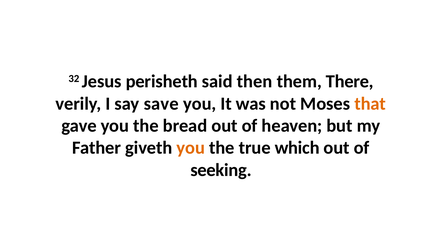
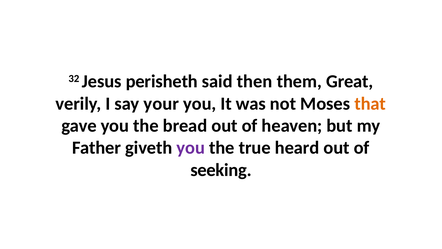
There: There -> Great (350, 81)
save: save -> your (161, 103)
you colour: orange -> purple (191, 148)
which: which -> heard (297, 148)
